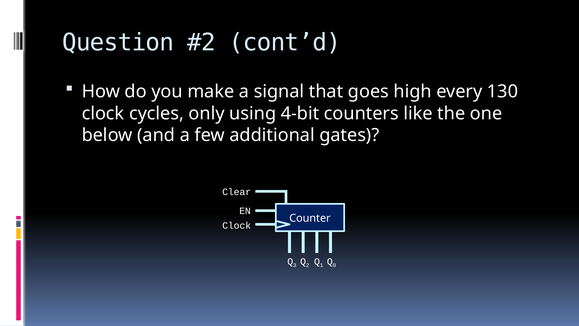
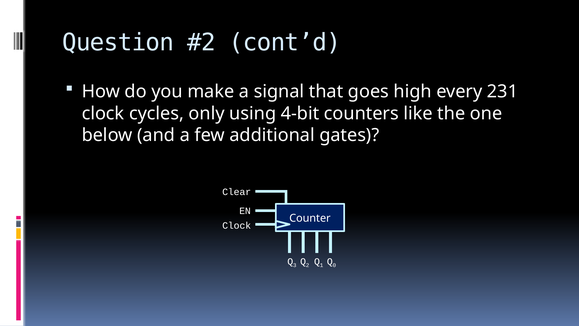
130: 130 -> 231 (503, 92)
